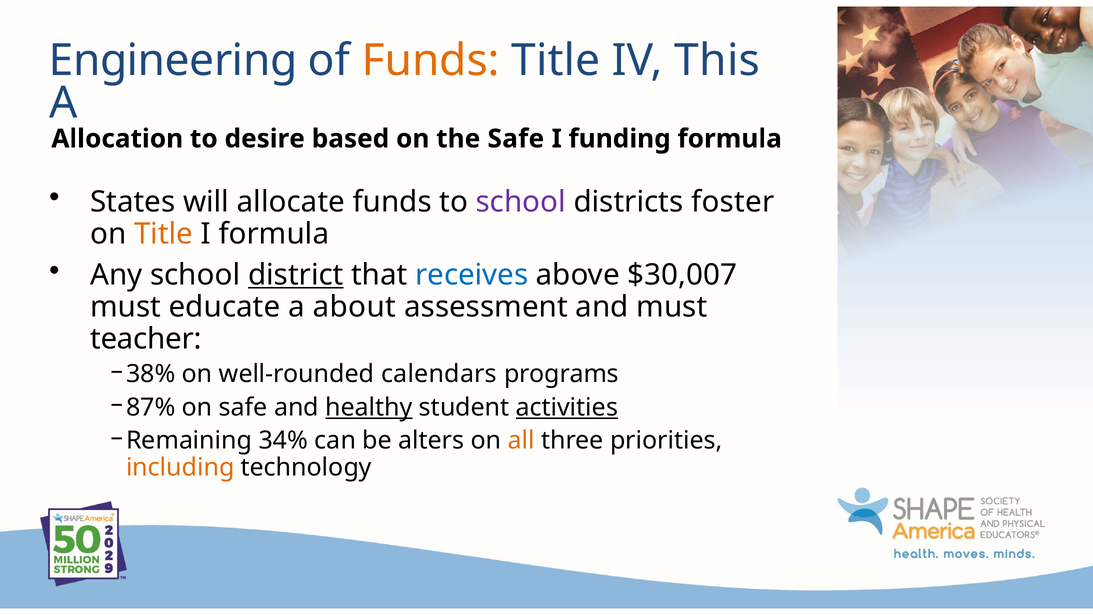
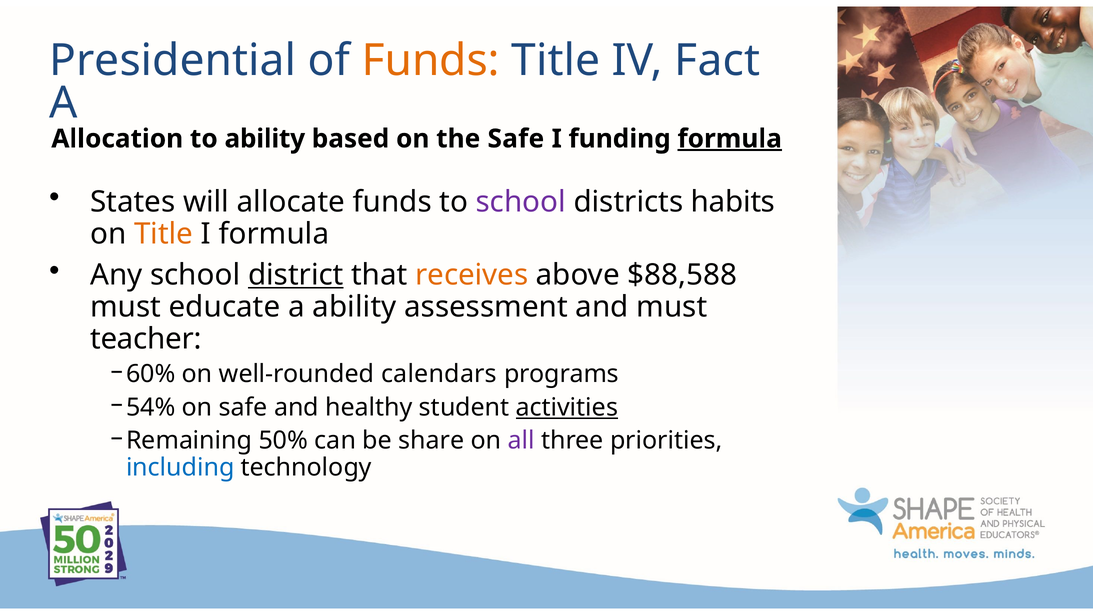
Engineering: Engineering -> Presidential (173, 60)
This: This -> Fact (717, 60)
to desire: desire -> ability (265, 139)
formula underline: none -> present (730, 139)
foster: foster -> habits (733, 202)
receives colour: blue -> orange (472, 275)
$30,007: $30,007 -> $88,588 (682, 275)
a about: about -> ability (355, 307)
38%: 38% -> 60% (151, 374)
87%: 87% -> 54% (151, 407)
healthy underline: present -> none (369, 407)
34%: 34% -> 50% (283, 440)
alters: alters -> share (431, 440)
all colour: orange -> purple (521, 440)
including colour: orange -> blue (180, 467)
